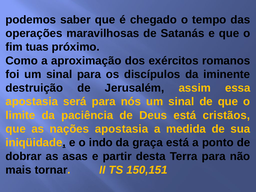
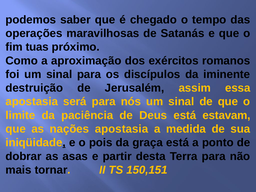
cristãos: cristãos -> estavam (226, 115)
indo: indo -> pois (101, 143)
